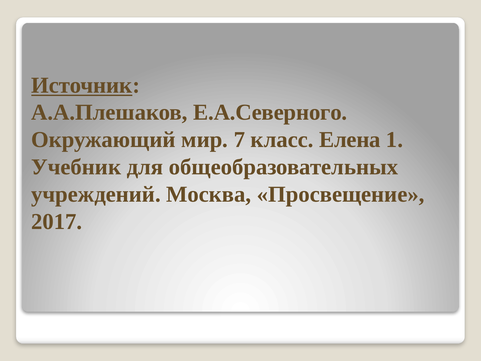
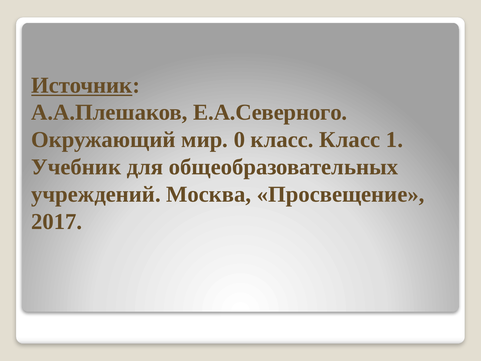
7: 7 -> 0 (239, 140)
класс Елена: Елена -> Класс (350, 140)
